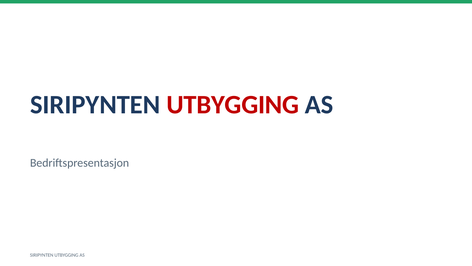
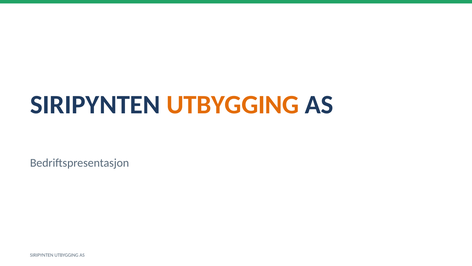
UTBYGGING colour: red -> orange (233, 105)
